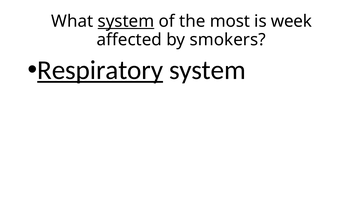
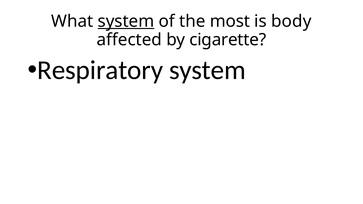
week: week -> body (291, 21)
smokers: smokers -> cigarette (228, 40)
Respiratory underline: present -> none (100, 70)
